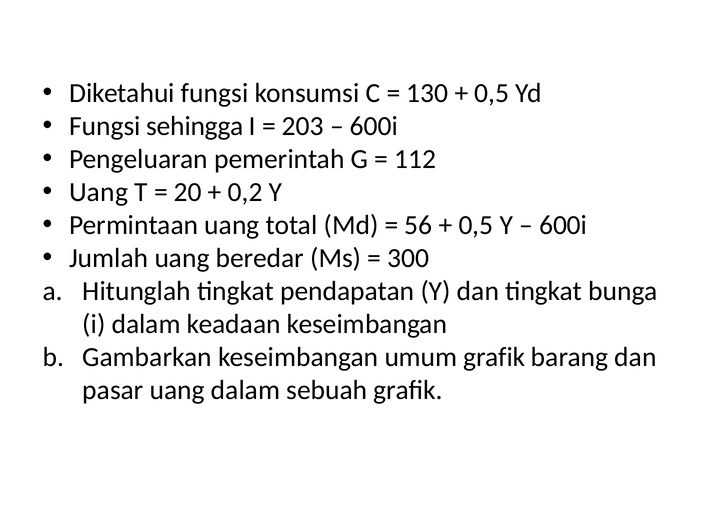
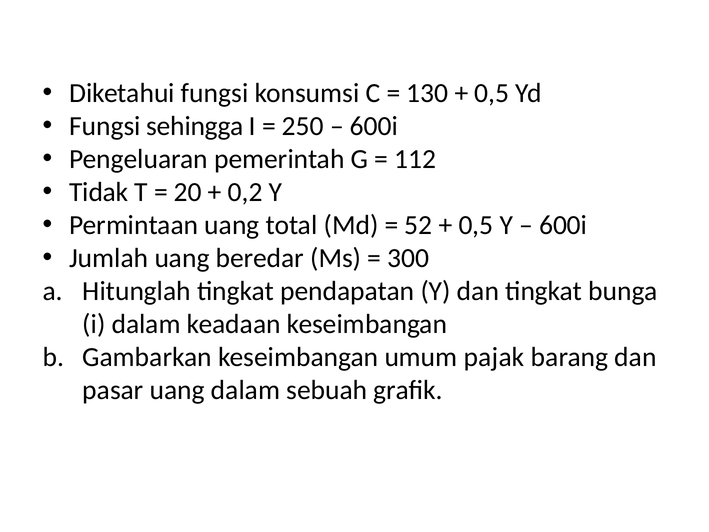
203: 203 -> 250 (303, 126)
Uang: Uang -> Tidak (99, 192)
56: 56 -> 52 (418, 225)
umum grafik: grafik -> pajak (494, 357)
